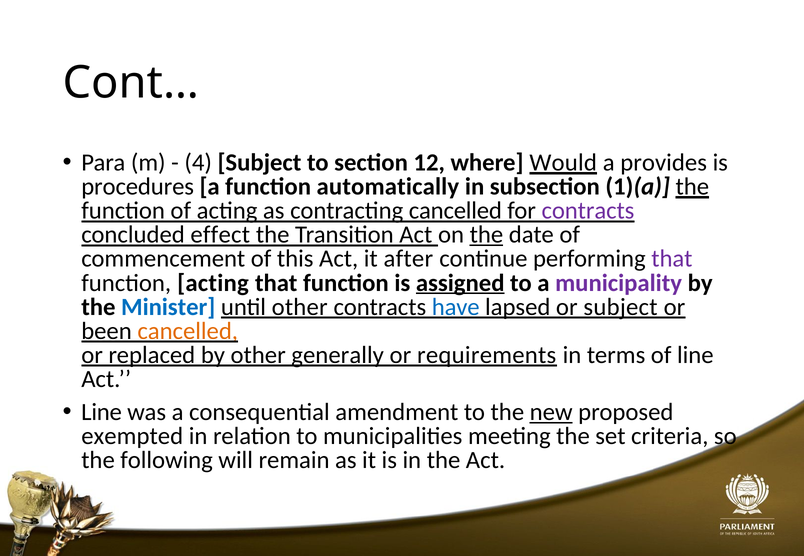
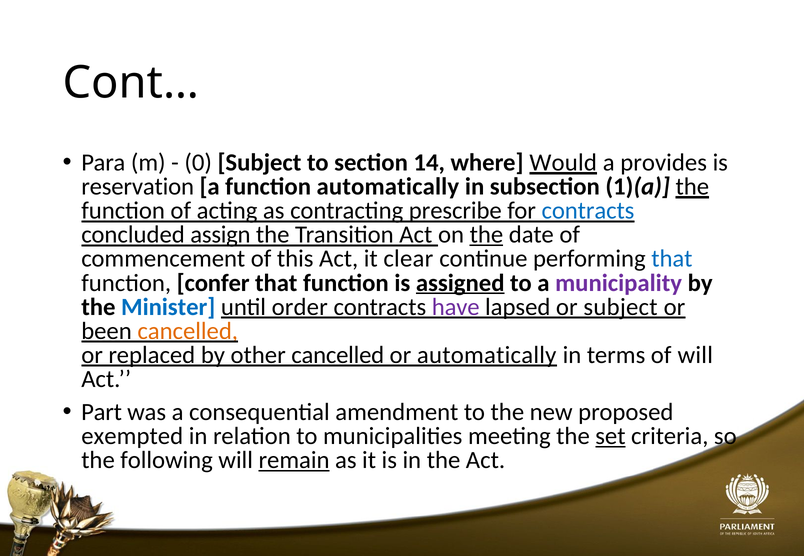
4: 4 -> 0 (198, 163)
12: 12 -> 14 (429, 163)
procedures: procedures -> reservation (138, 187)
contracting cancelled: cancelled -> prescribe (455, 211)
contracts colour: purple -> blue (588, 211)
effect: effect -> assign (220, 235)
after: after -> clear (408, 259)
that colour: purple -> blue (672, 259)
function acting: acting -> confer (213, 283)
until other: other -> order (300, 307)
have colour: blue -> purple (456, 307)
other generally: generally -> cancelled (338, 355)
or requirements: requirements -> automatically (487, 355)
of line: line -> will (695, 355)
Line: Line -> Part (102, 413)
new underline: present -> none (551, 413)
set underline: none -> present (610, 437)
remain underline: none -> present (294, 461)
